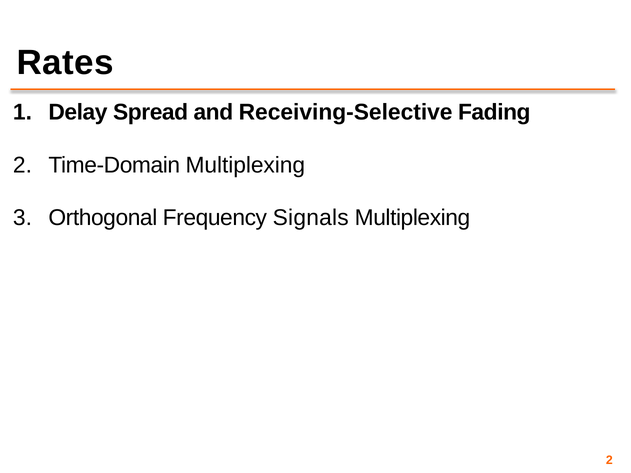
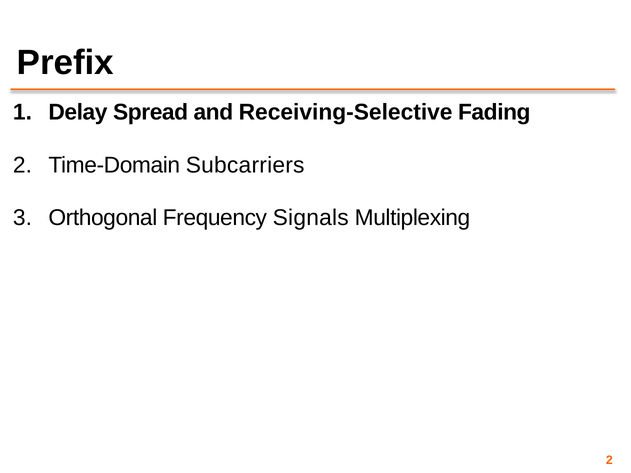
Rates: Rates -> Prefix (65, 63)
Time-Domain Multiplexing: Multiplexing -> Subcarriers (245, 165)
